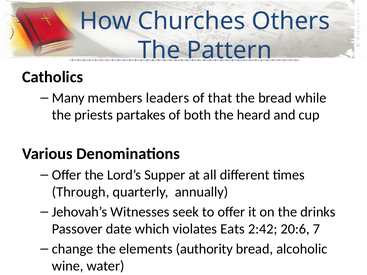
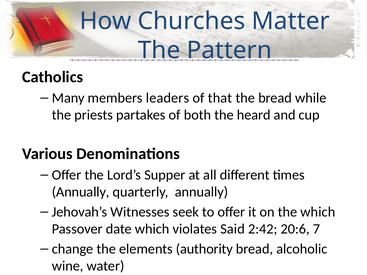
Others: Others -> Matter (291, 21)
Through: Through -> Annually (81, 192)
the drinks: drinks -> which (318, 212)
Eats: Eats -> Said (233, 229)
